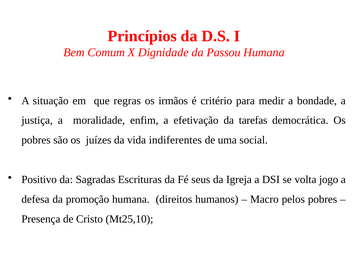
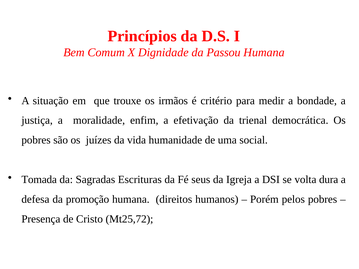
regras: regras -> trouxe (127, 101)
tarefas: tarefas -> trienal (253, 120)
indiferentes: indiferentes -> humanidade (175, 140)
Positivo: Positivo -> Tomada (39, 180)
jogo: jogo -> dura (329, 180)
Macro: Macro -> Porém (264, 199)
Mt25,10: Mt25,10 -> Mt25,72 (129, 219)
